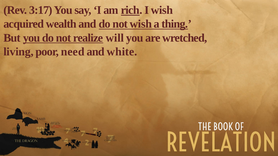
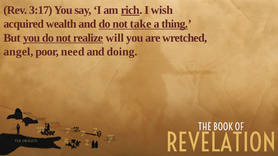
not wish: wish -> take (141, 24)
living: living -> angel (18, 52)
white: white -> doing (122, 52)
